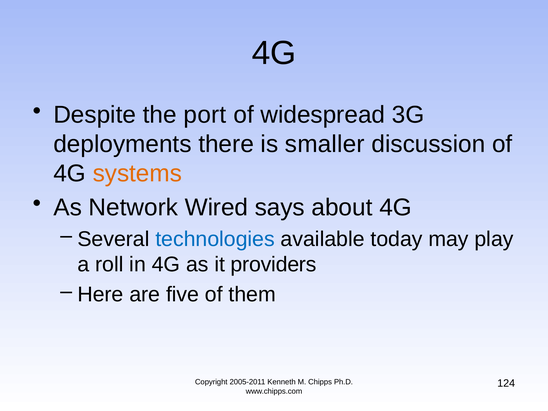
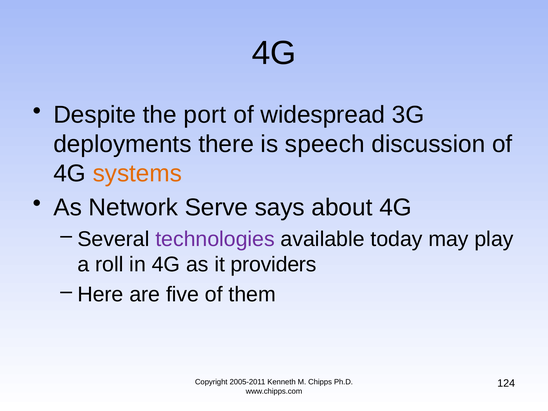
smaller: smaller -> speech (325, 144)
Wired: Wired -> Serve (216, 208)
technologies colour: blue -> purple (215, 239)
